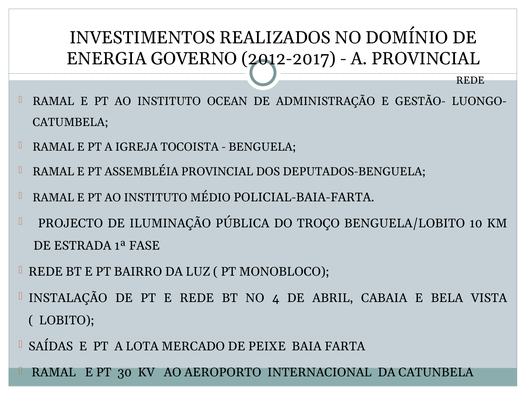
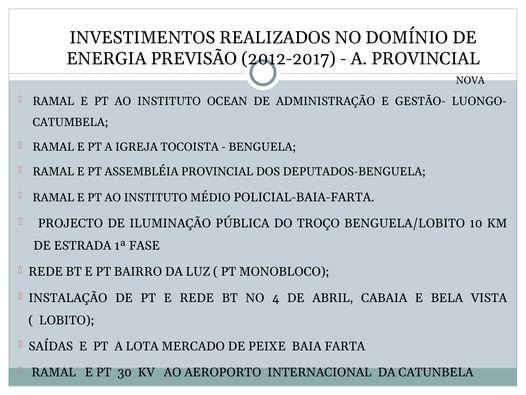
GOVERNO: GOVERNO -> PREVISÃO (194, 59)
REDE: REDE -> NOVA (470, 80)
